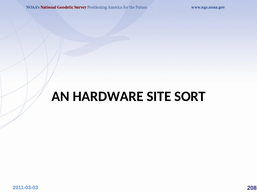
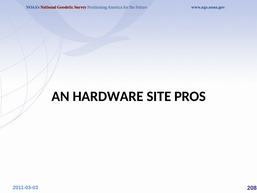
SORT: SORT -> PROS (190, 96)
